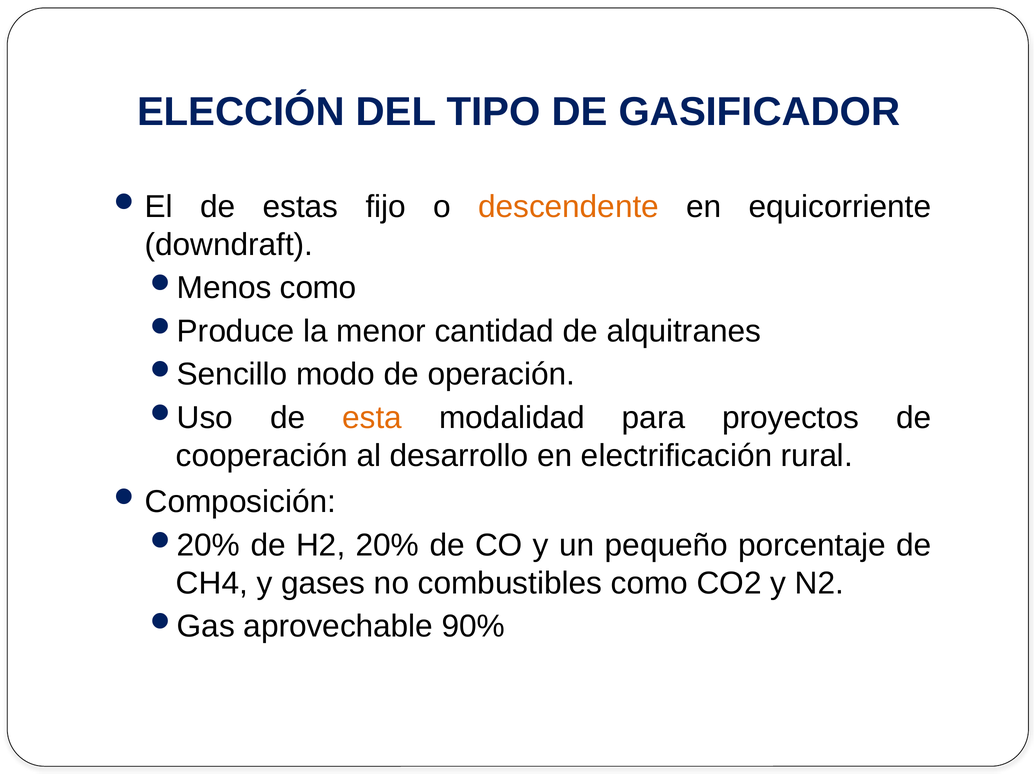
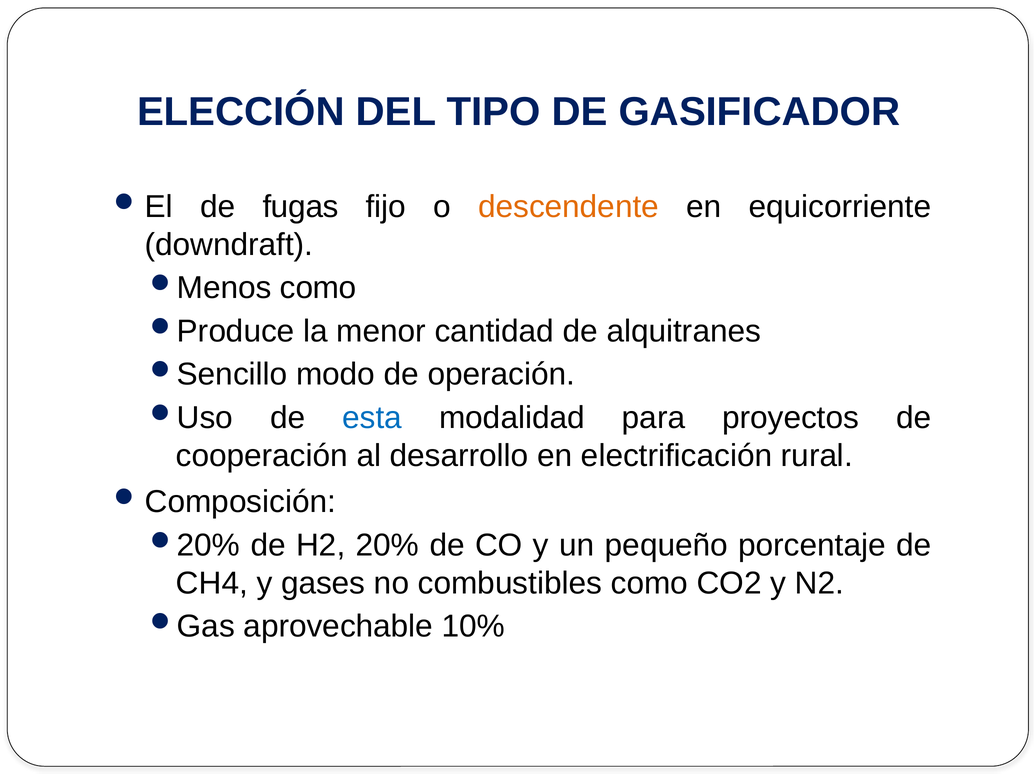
estas: estas -> fugas (301, 207)
esta colour: orange -> blue (372, 418)
90%: 90% -> 10% (473, 627)
